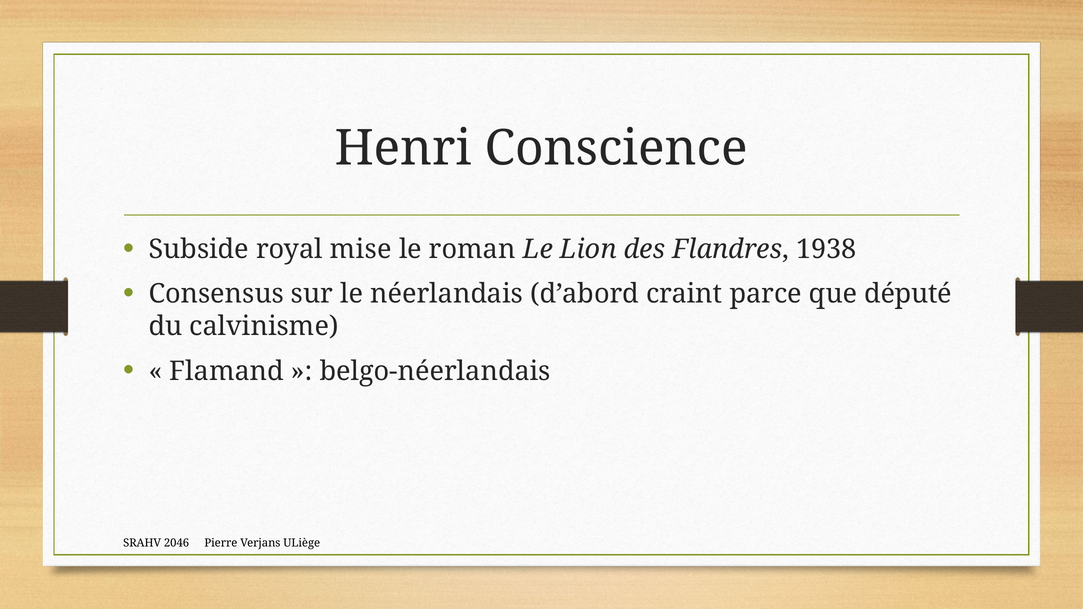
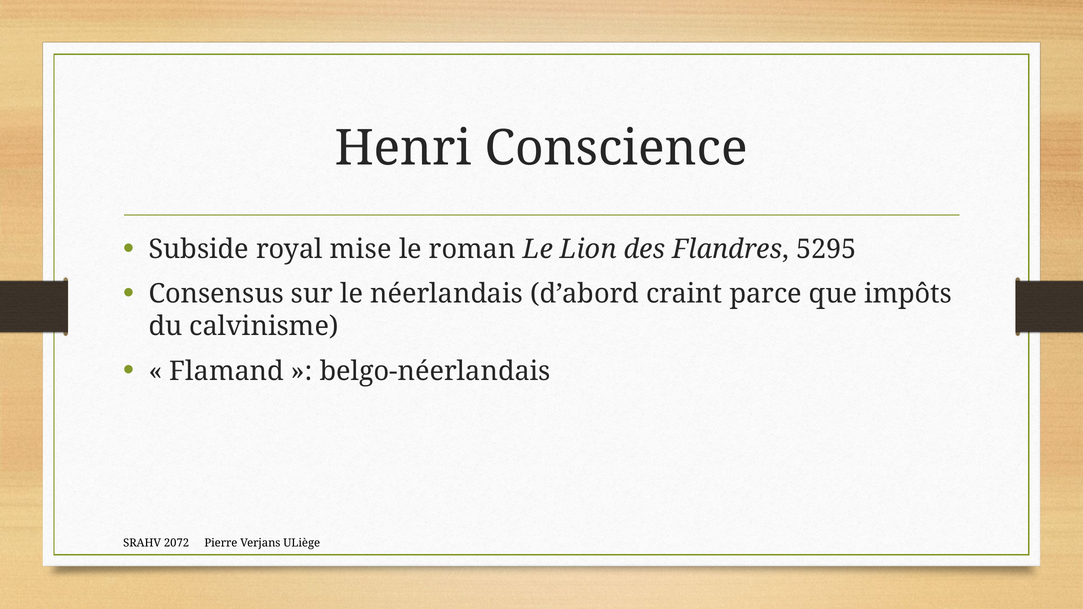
1938: 1938 -> 5295 (826, 249)
député: député -> impôts (908, 294)
2046: 2046 -> 2072 (177, 543)
